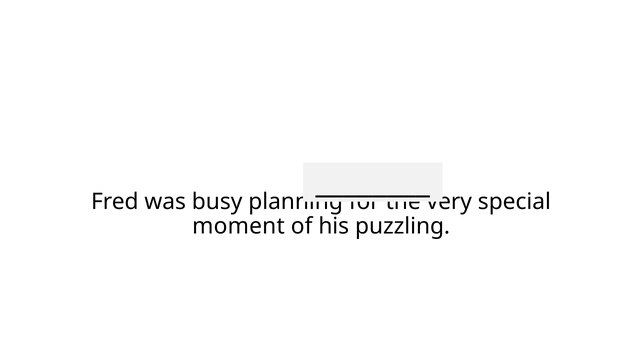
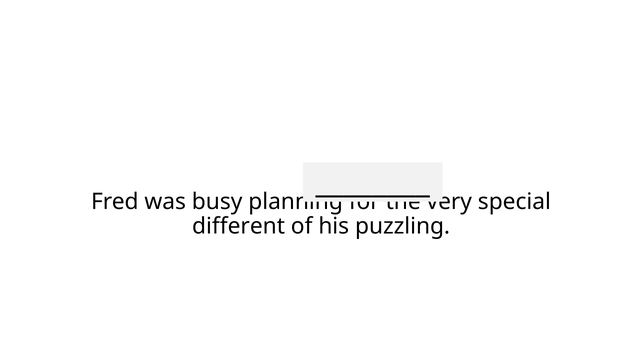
moment: moment -> different (239, 226)
